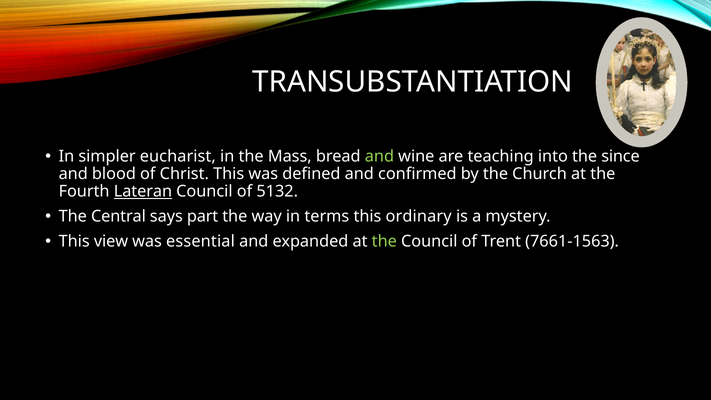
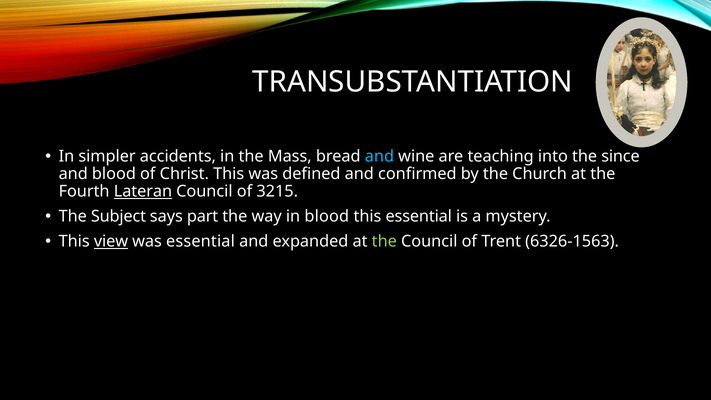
eucharist: eucharist -> accidents (178, 156)
and colour: light green -> light blue (379, 156)
5132: 5132 -> 3215 (277, 191)
Central: Central -> Subject (118, 216)
in terms: terms -> blood (327, 216)
this ordinary: ordinary -> essential (419, 216)
view underline: none -> present (111, 241)
7661-1563: 7661-1563 -> 6326-1563 (572, 241)
